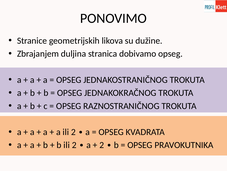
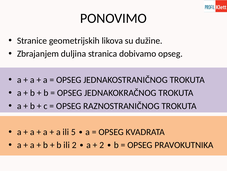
a ili 2: 2 -> 5 (73, 132)
